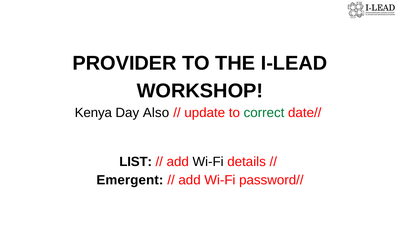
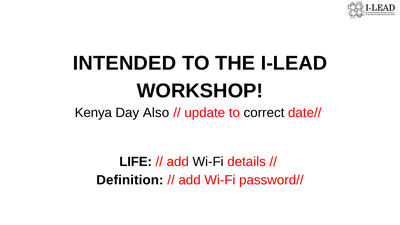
PROVIDER: PROVIDER -> INTENDED (124, 63)
correct colour: green -> black (264, 113)
LIST: LIST -> LIFE (136, 162)
Emergent: Emergent -> Definition (130, 180)
